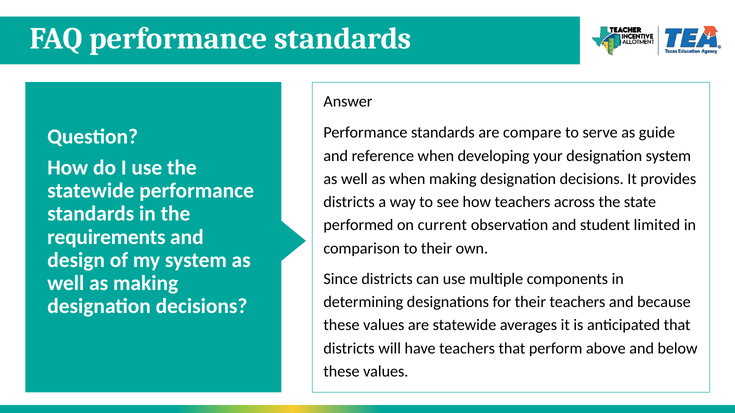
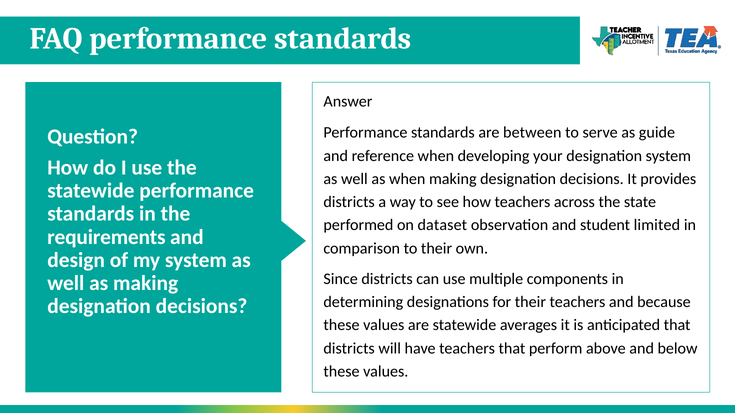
compare: compare -> between (532, 133)
current: current -> dataset (442, 225)
